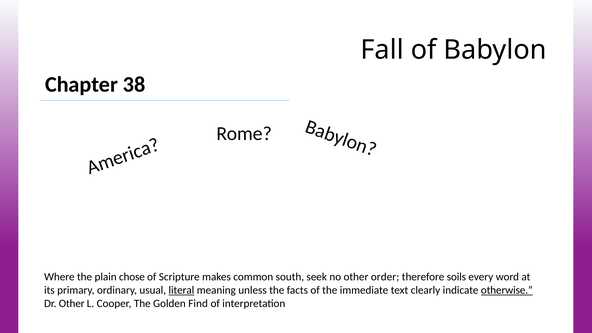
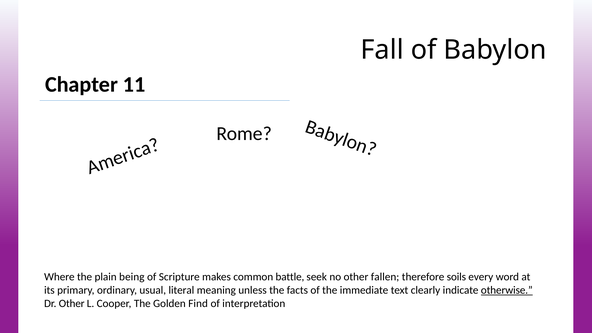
38: 38 -> 11 (134, 85)
chose: chose -> being (132, 277)
south: south -> battle (290, 277)
order: order -> fallen (385, 277)
literal underline: present -> none (181, 290)
